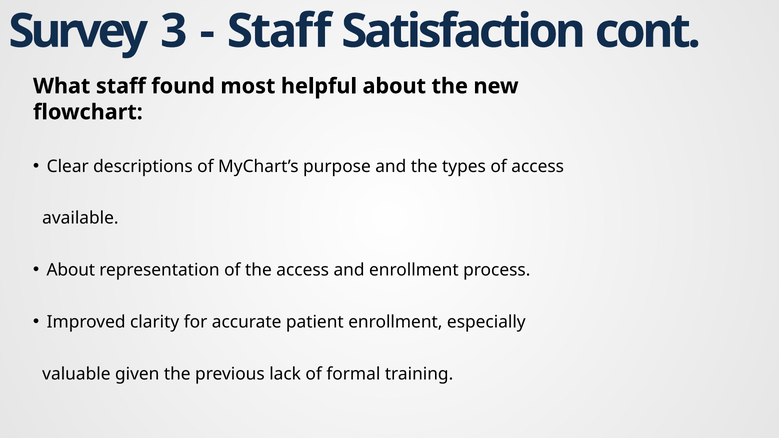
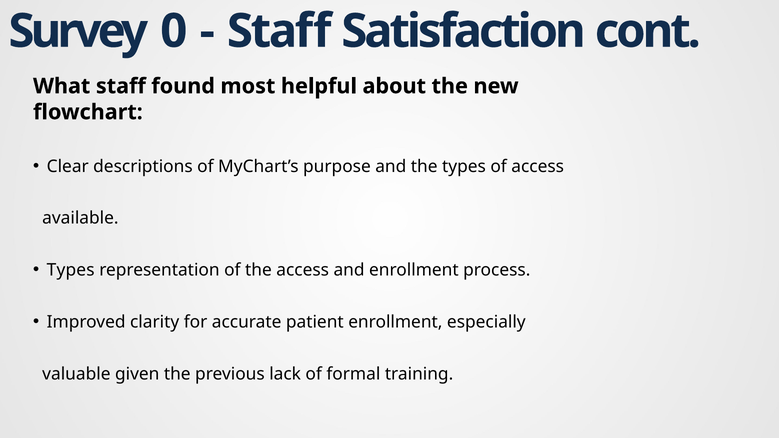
3: 3 -> 0 (174, 31)
About: About -> Types (71, 270)
